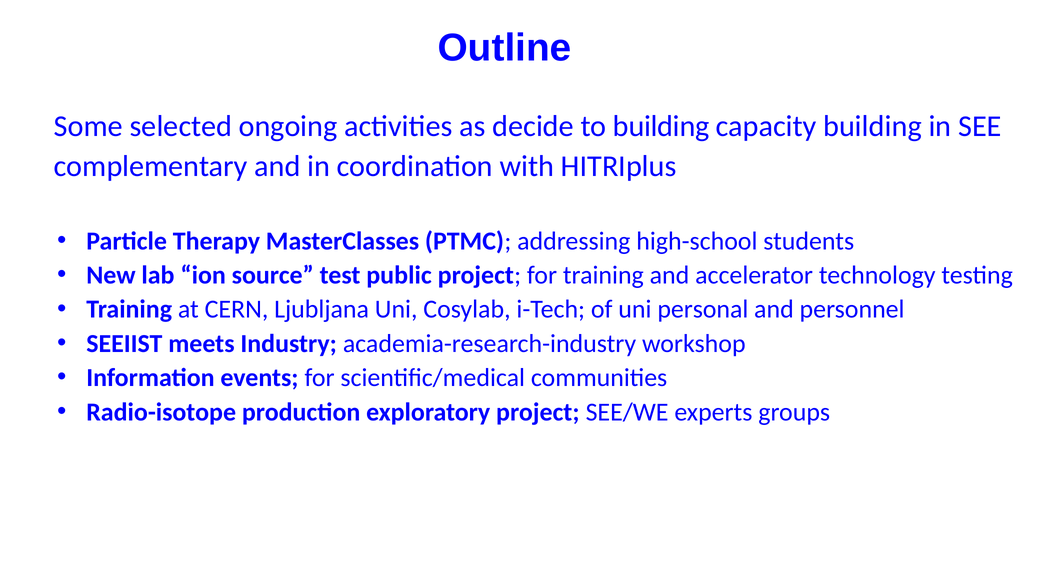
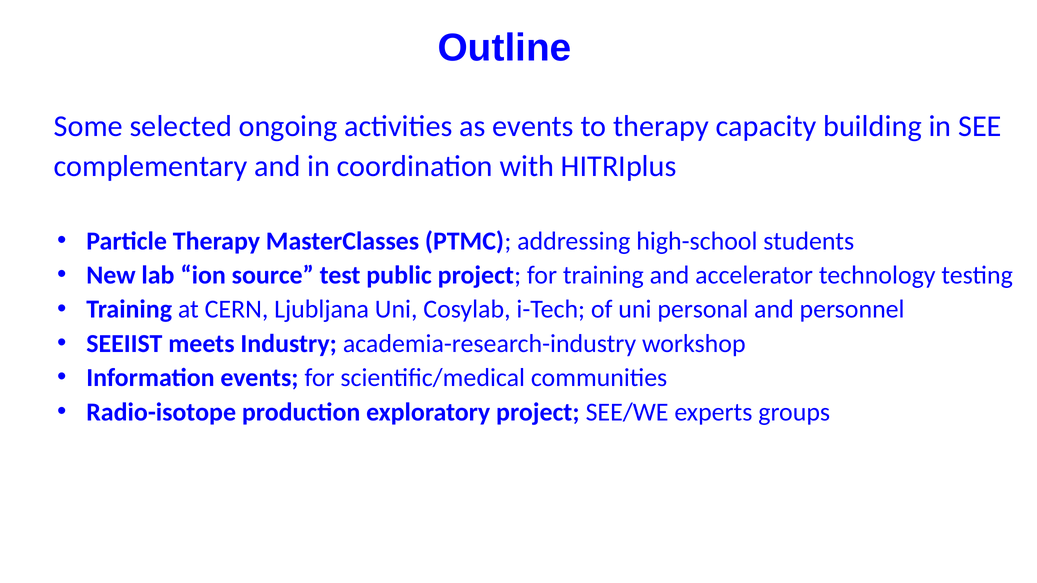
as decide: decide -> events (533, 126)
to building: building -> therapy (661, 126)
